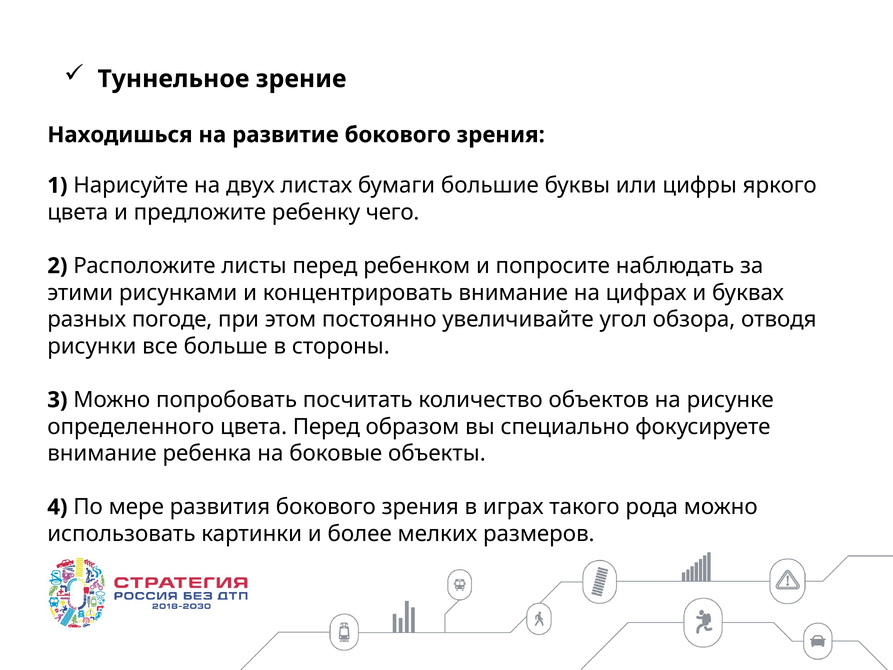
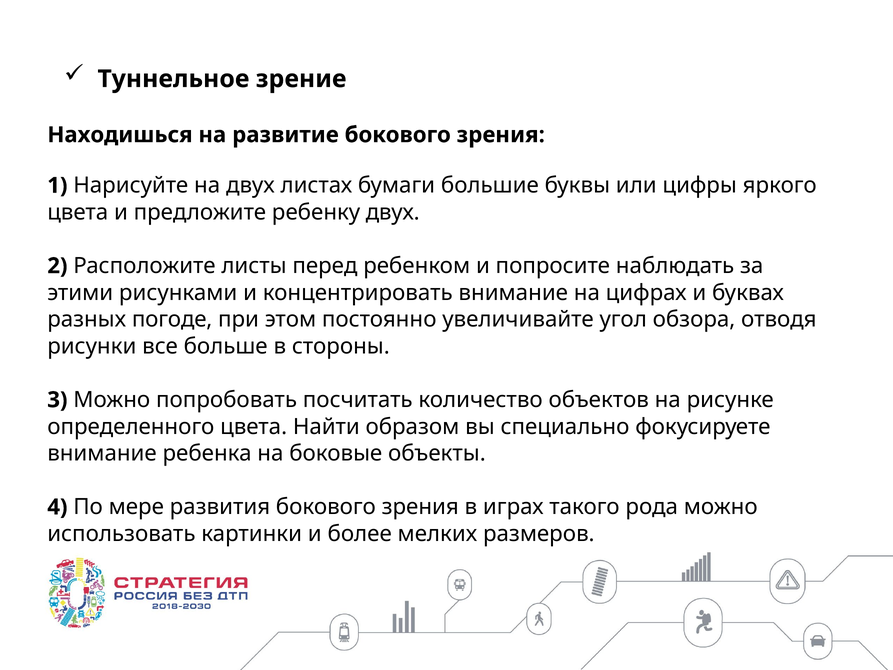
ребенку чего: чего -> двух (393, 212)
цвета Перед: Перед -> Найти (326, 427)
